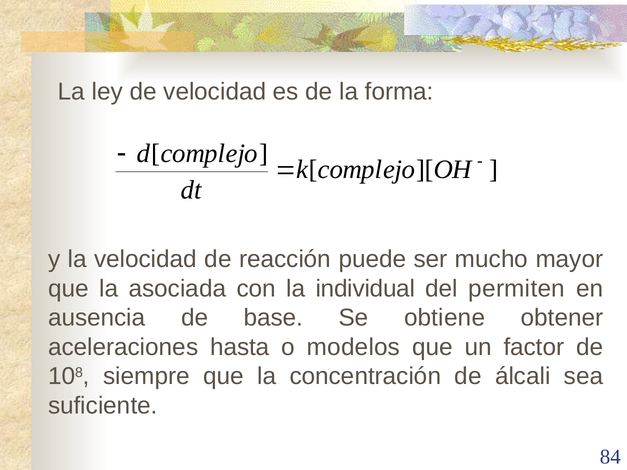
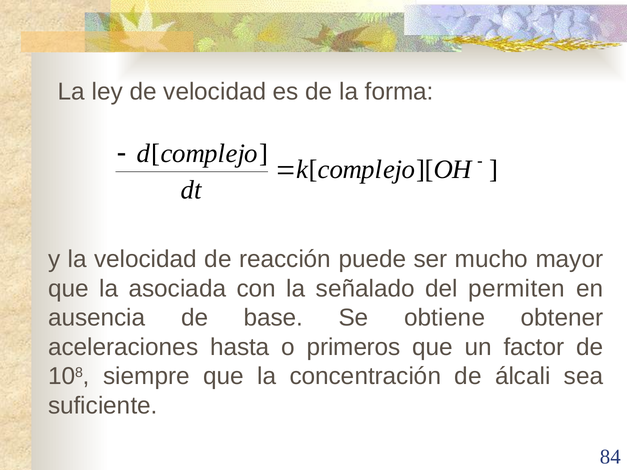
individual: individual -> señalado (365, 289)
modelos: modelos -> primeros (354, 347)
